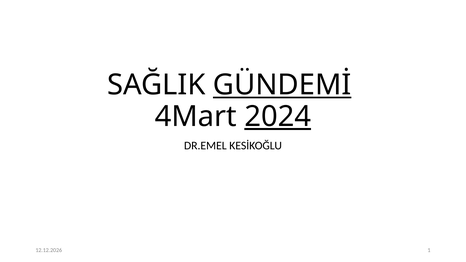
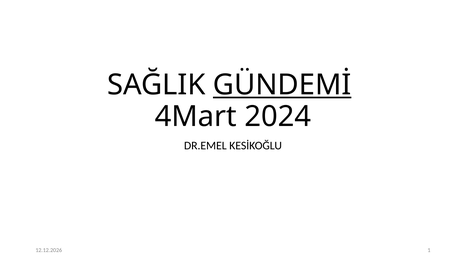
2024 underline: present -> none (278, 116)
